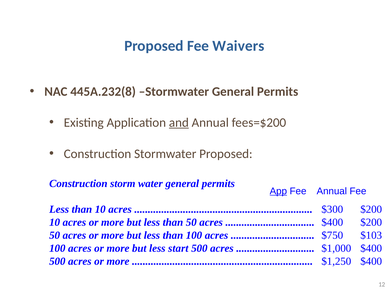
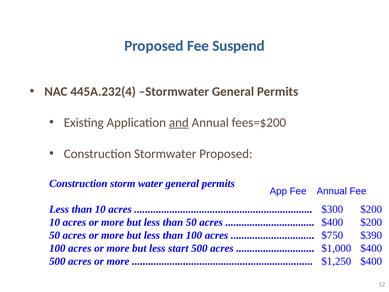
Waivers: Waivers -> Suspend (239, 46)
445A.232(8: 445A.232(8 -> 445A.232(4 (103, 91)
App underline: present -> none (278, 191)
$103: $103 -> $390 (371, 235)
